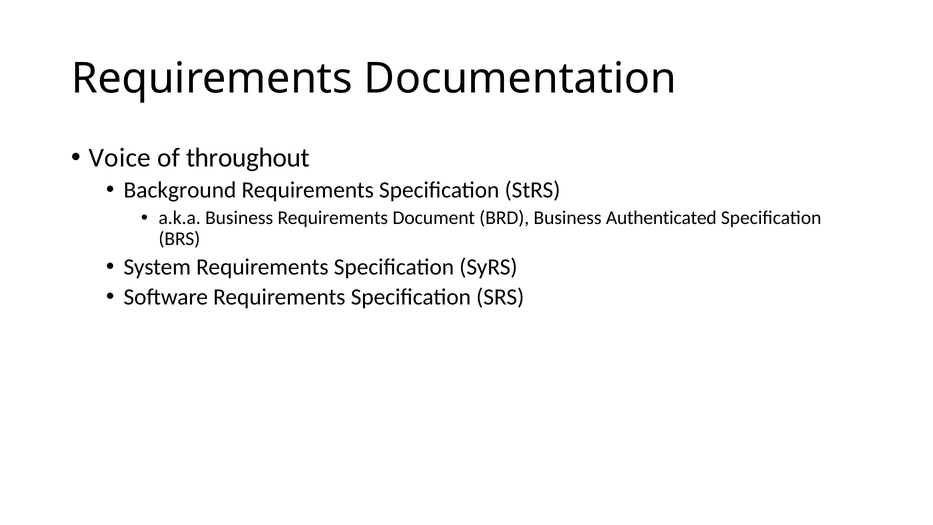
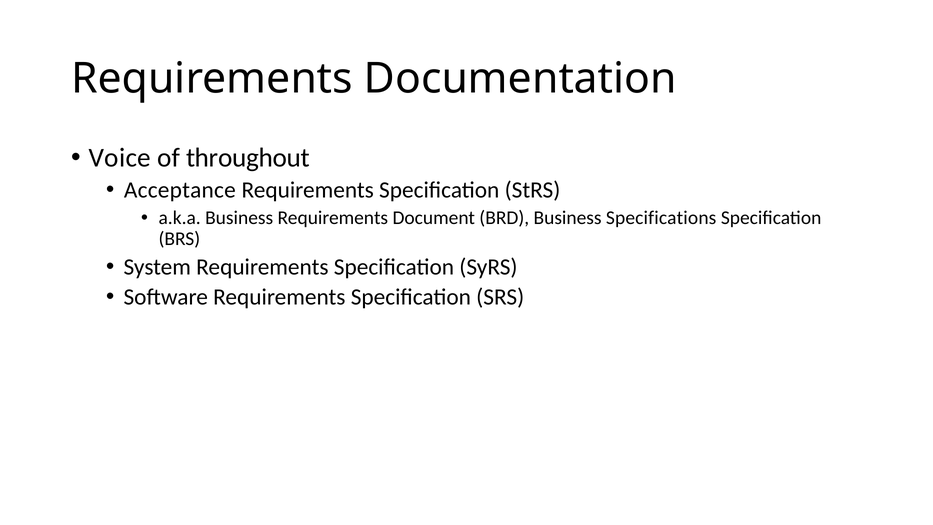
Background: Background -> Acceptance (180, 190)
Authenticated: Authenticated -> Specifications (661, 218)
